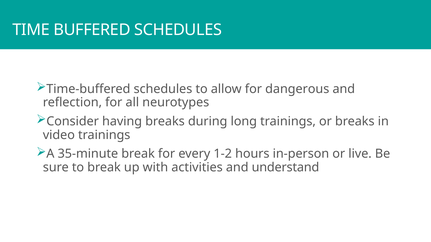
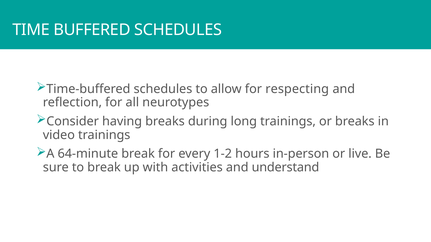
dangerous: dangerous -> respecting (297, 89)
35-minute: 35-minute -> 64-minute (88, 154)
